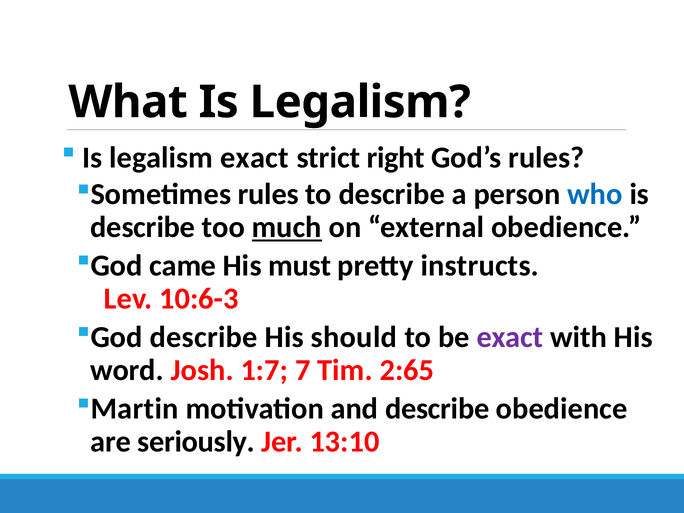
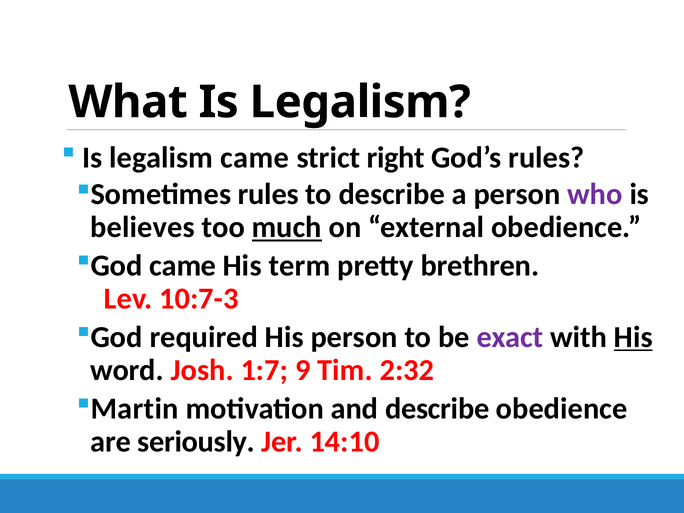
legalism exact: exact -> came (255, 158)
who colour: blue -> purple (595, 194)
describe: describe -> believes (143, 227)
must: must -> term (299, 266)
instructs: instructs -> brethren (480, 266)
10:6-3: 10:6-3 -> 10:7-3 (199, 299)
God describe: describe -> required (204, 337)
His should: should -> person (354, 337)
His underline: none -> present (633, 337)
7: 7 -> 9 (303, 370)
2:65: 2:65 -> 2:32 (407, 370)
13:10: 13:10 -> 14:10 (345, 442)
